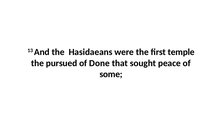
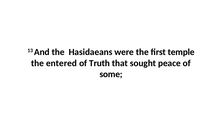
pursued: pursued -> entered (61, 63)
Done: Done -> Truth (100, 63)
